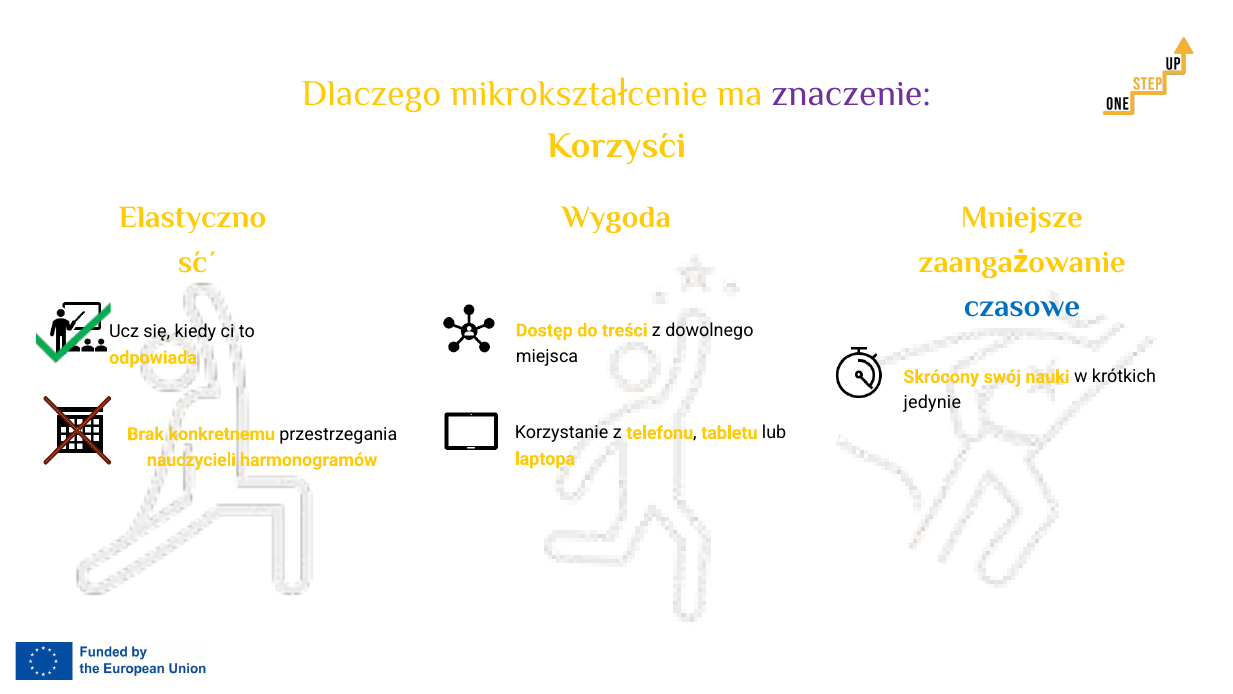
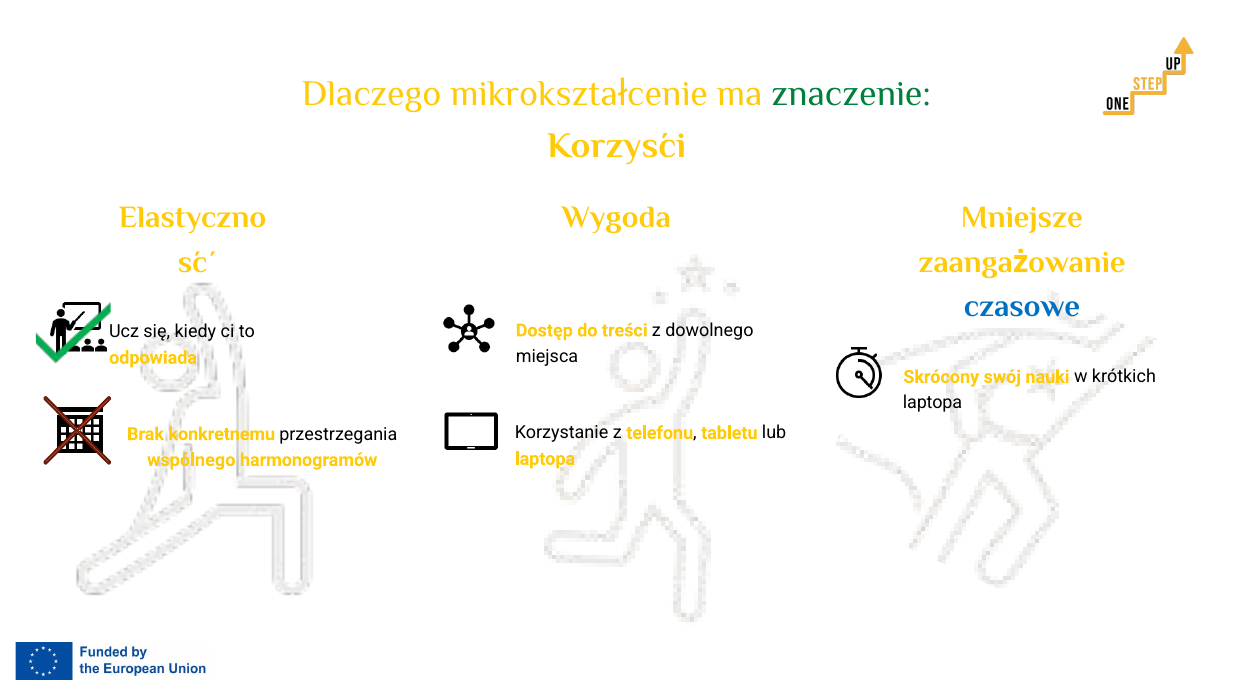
znaczenie colour: purple -> green (851, 93)
jedynie: jedynie -> laptopa (933, 403)
nauczycieli: nauczycieli -> wspólnego (191, 460)
